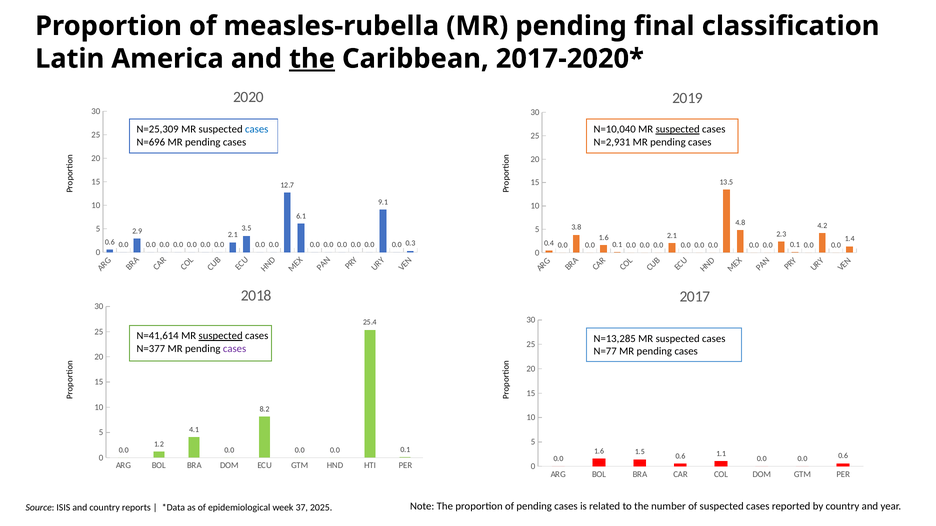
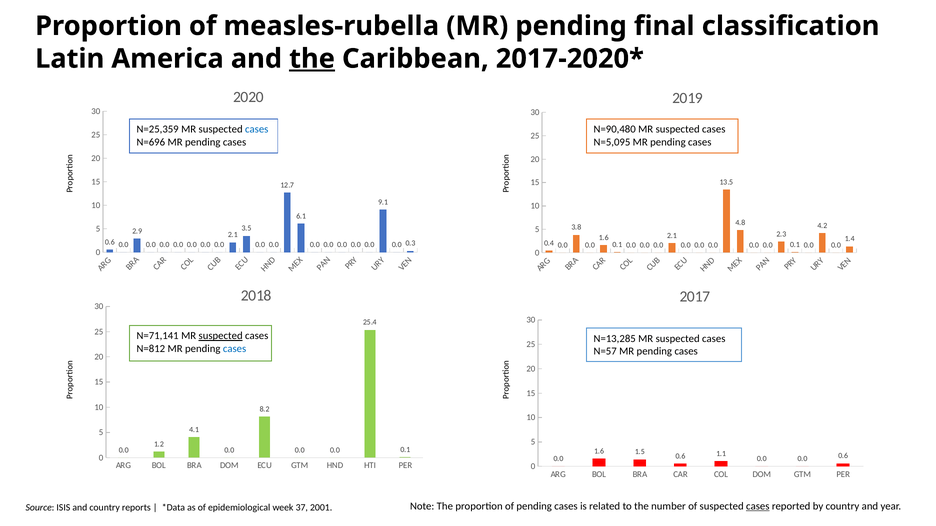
N=25,309: N=25,309 -> N=25,359 (158, 130)
N=10,040: N=10,040 -> N=90,480 (615, 130)
suspected underline: present -> none (678, 130)
N=2,931: N=2,931 -> N=5,095 (612, 142)
N=41,614: N=41,614 -> N=71,141 (158, 336)
N=377: N=377 -> N=812 (151, 349)
cases colour: purple -> blue (235, 349)
N=77: N=77 -> N=57 (605, 352)
cases underline: none -> present (758, 506)
2025: 2025 -> 2001 (321, 508)
